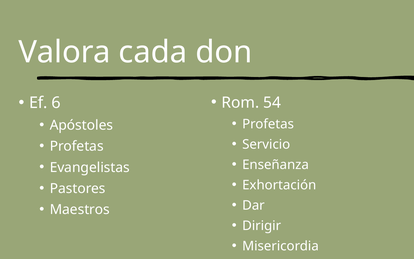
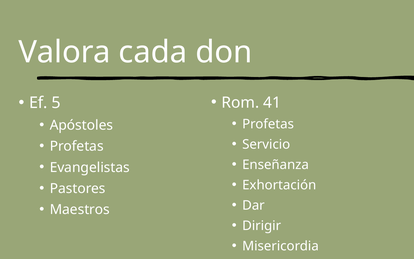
54: 54 -> 41 (272, 102)
6: 6 -> 5 (56, 103)
